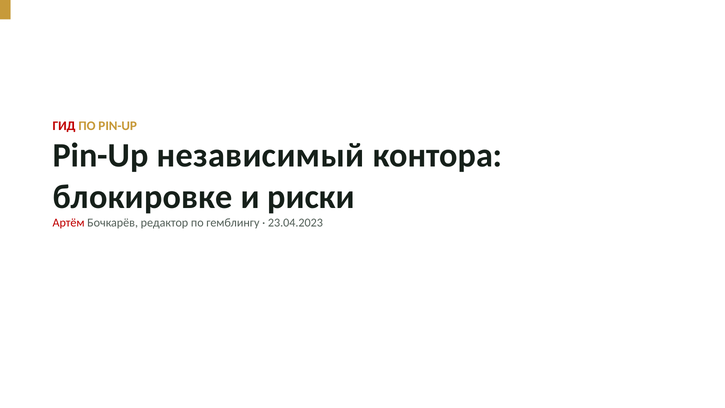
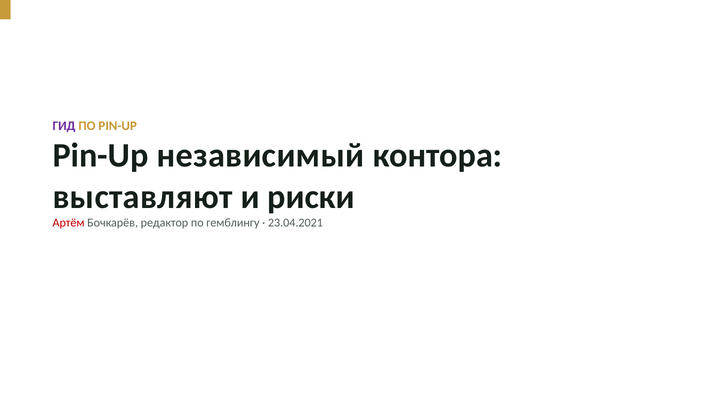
ГИД colour: red -> purple (64, 126)
блокировке: блокировке -> выставляют (143, 197)
23.04.2023: 23.04.2023 -> 23.04.2021 (295, 223)
